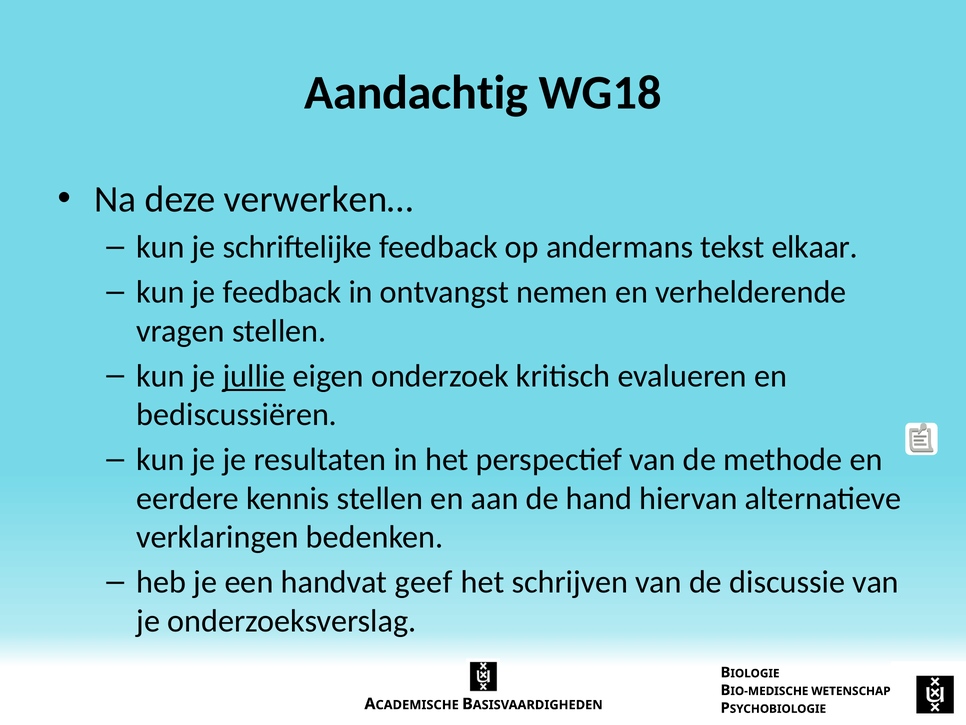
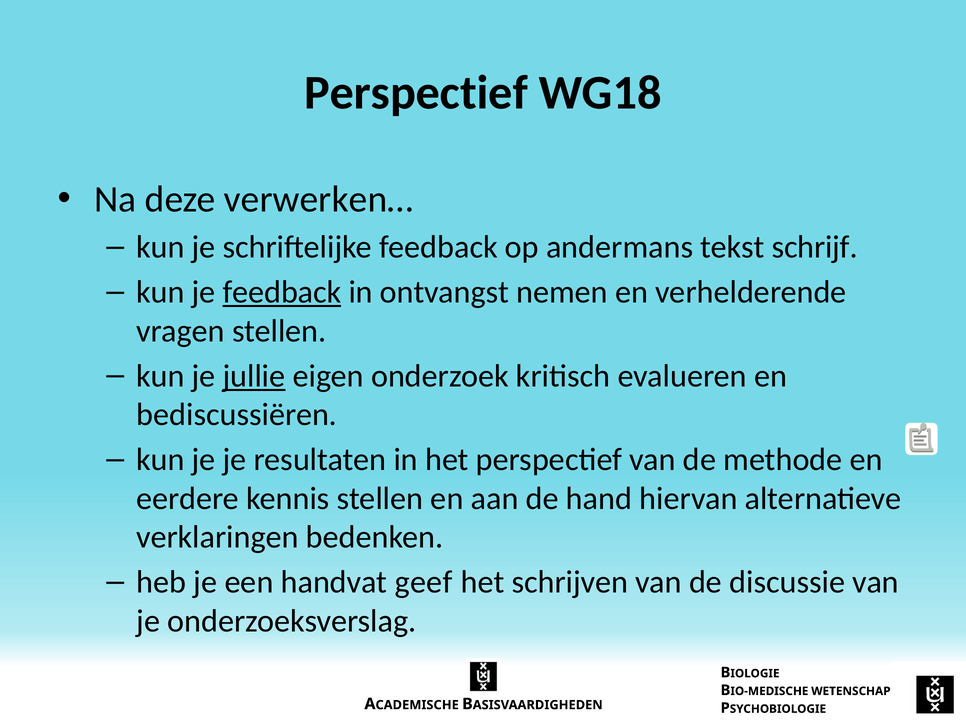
Aandachtig: Aandachtig -> Perspectief (416, 93)
elkaar: elkaar -> schrijf (815, 247)
feedback underline: none -> present (282, 292)
